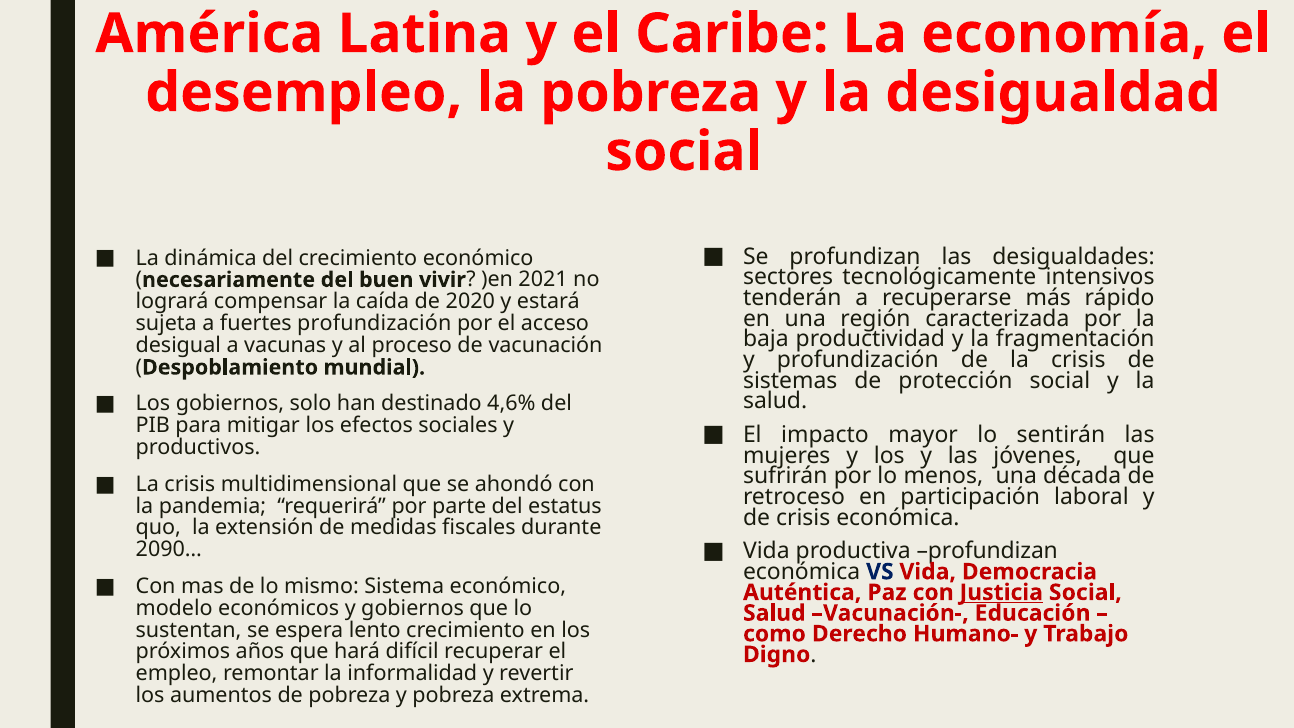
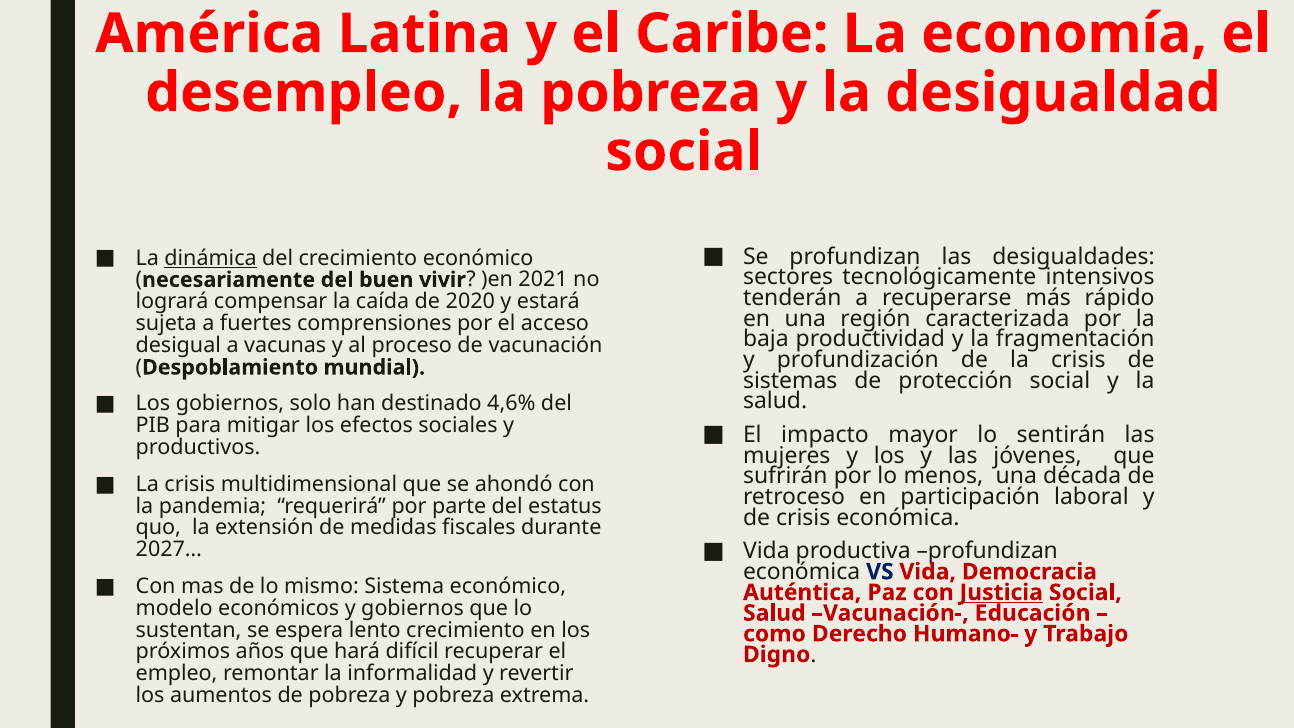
dinámica underline: none -> present (211, 258)
fuertes profundización: profundización -> comprensiones (374, 324)
2090…: 2090… -> 2027… (169, 550)
